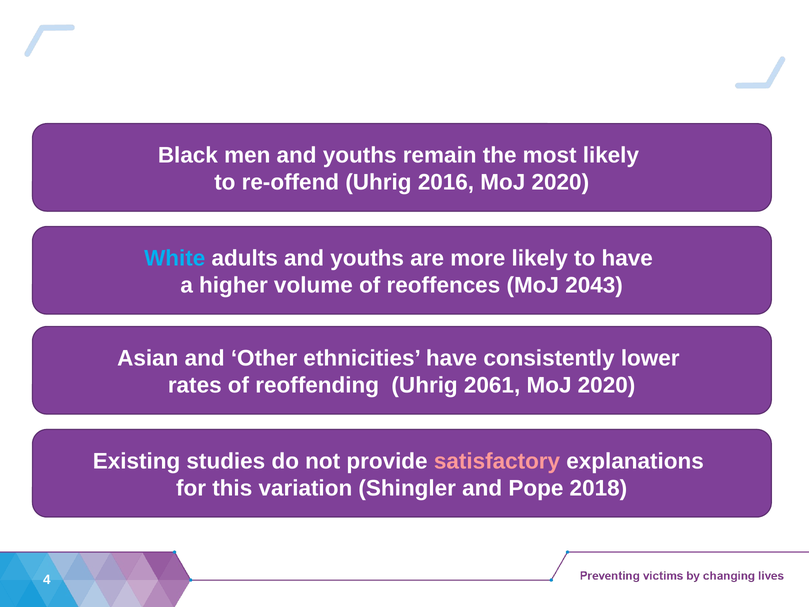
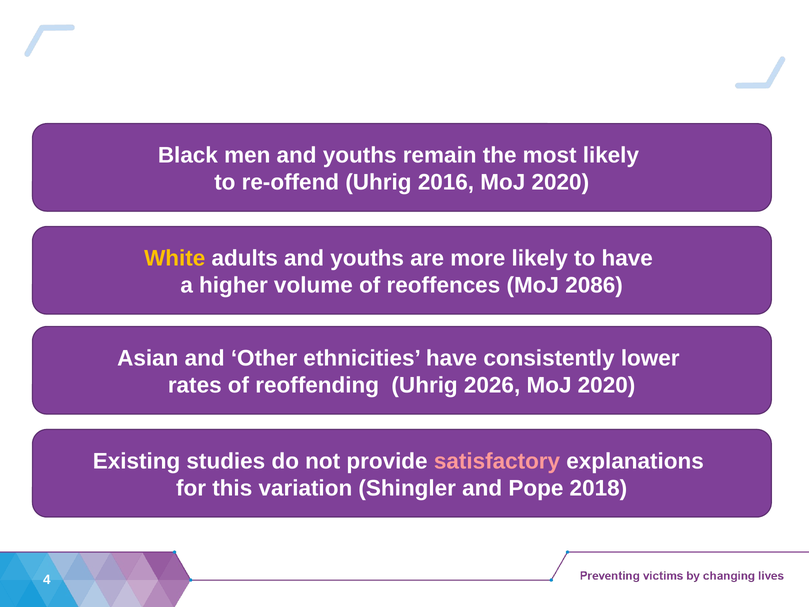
White colour: light blue -> yellow (175, 258)
2043: 2043 -> 2086 (594, 285)
2061: 2061 -> 2026 (492, 385)
